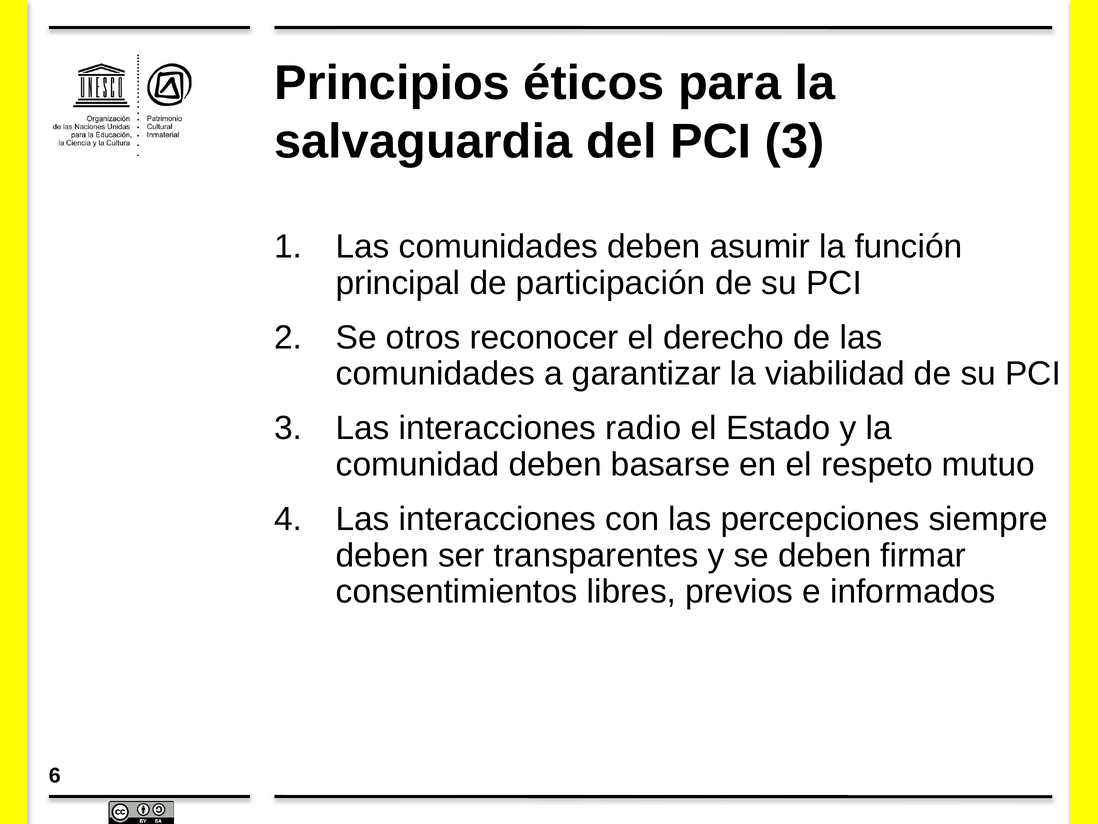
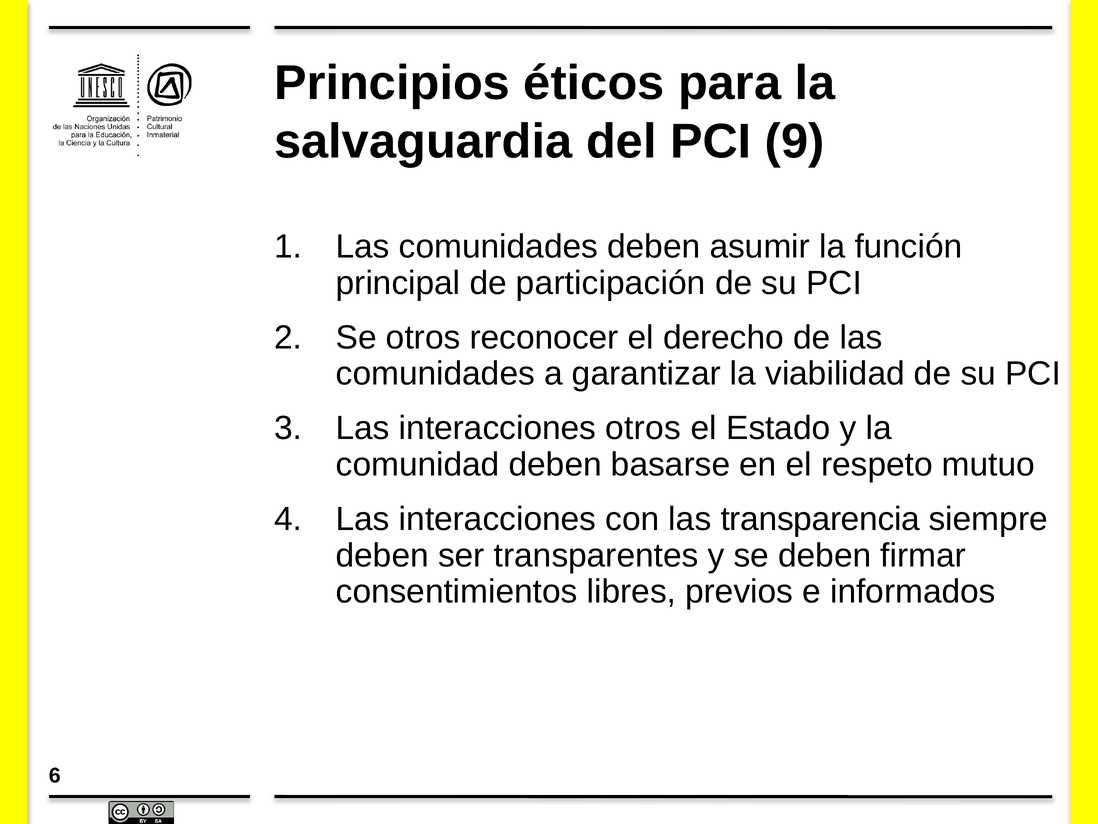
del PCI 3: 3 -> 9 (795, 141)
interacciones radio: radio -> otros (643, 428)
percepciones: percepciones -> transparencia (820, 519)
